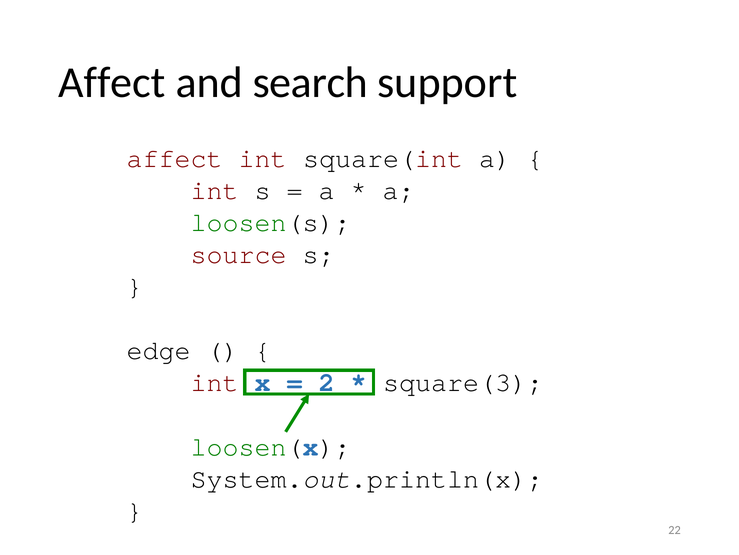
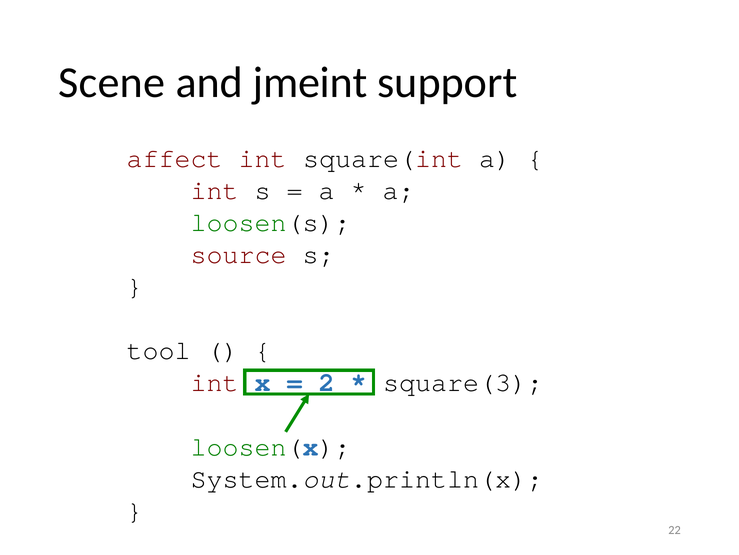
Affect: Affect -> Scene (112, 83)
search: search -> jmeint (310, 83)
edge: edge -> tool (159, 350)
